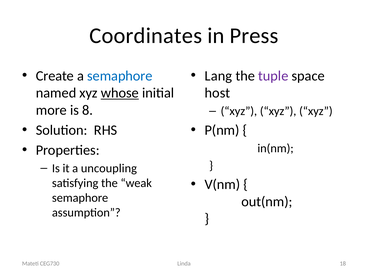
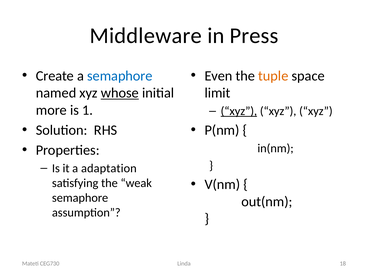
Coordinates: Coordinates -> Middleware (146, 36)
Lang: Lang -> Even (219, 76)
tuple colour: purple -> orange (273, 76)
host: host -> limit (217, 93)
8: 8 -> 1 (88, 110)
xyz underline: none -> present (239, 111)
uncoupling: uncoupling -> adaptation (109, 168)
